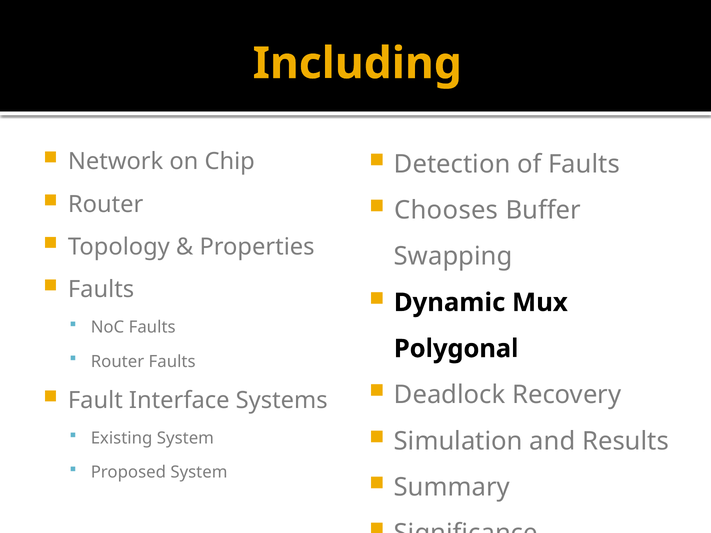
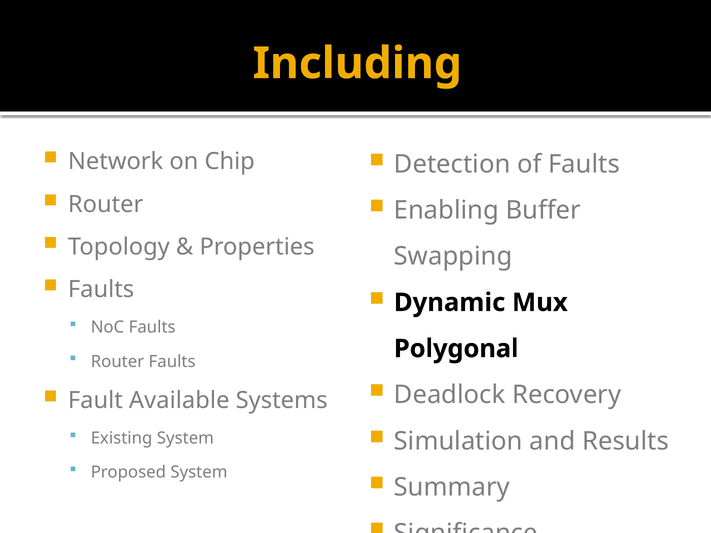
Chooses: Chooses -> Enabling (446, 210)
Interface: Interface -> Available (179, 401)
